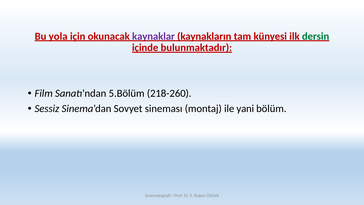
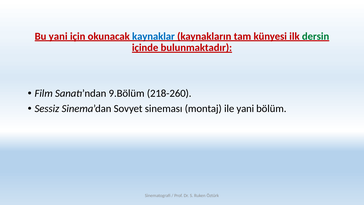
Bu yola: yola -> yani (58, 36)
kaynaklar colour: purple -> blue (153, 36)
5.Bölüm: 5.Bölüm -> 9.Bölüm (127, 93)
